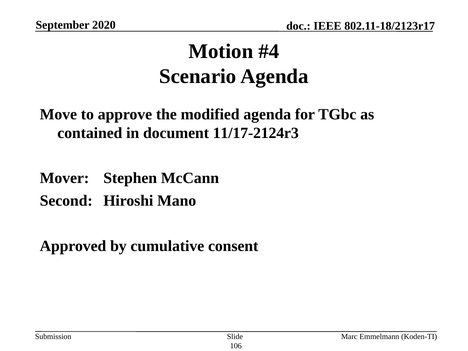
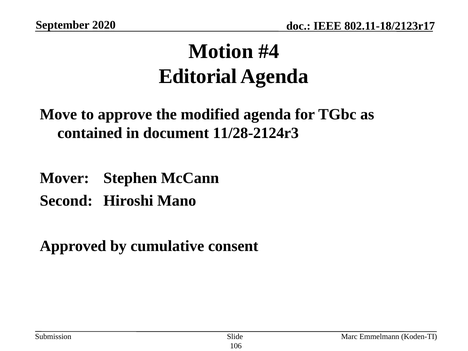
Scenario: Scenario -> Editorial (198, 76)
11/17-2124r3: 11/17-2124r3 -> 11/28-2124r3 (256, 133)
